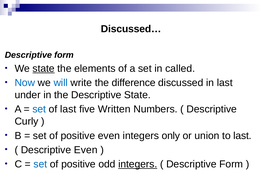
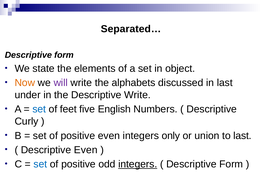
Discussed…: Discussed… -> Separated… (131, 29)
state underline: present -> none (44, 69)
called: called -> object (180, 69)
Now colour: blue -> orange (25, 83)
will colour: blue -> purple (61, 83)
difference: difference -> alphabets (134, 83)
Descriptive State: State -> Write (137, 95)
of last: last -> feet (68, 109)
Written: Written -> English (114, 109)
